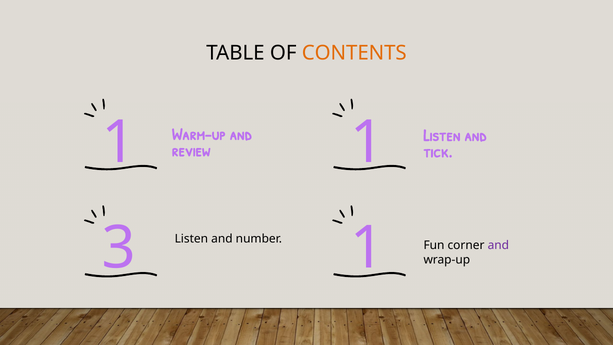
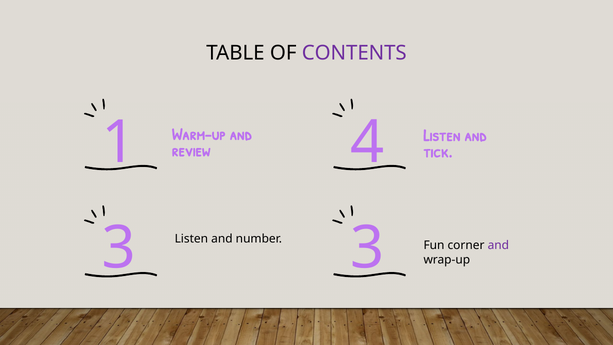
CONTENTS colour: orange -> purple (354, 53)
1 1: 1 -> 4 (367, 142)
3 1: 1 -> 3 (367, 248)
